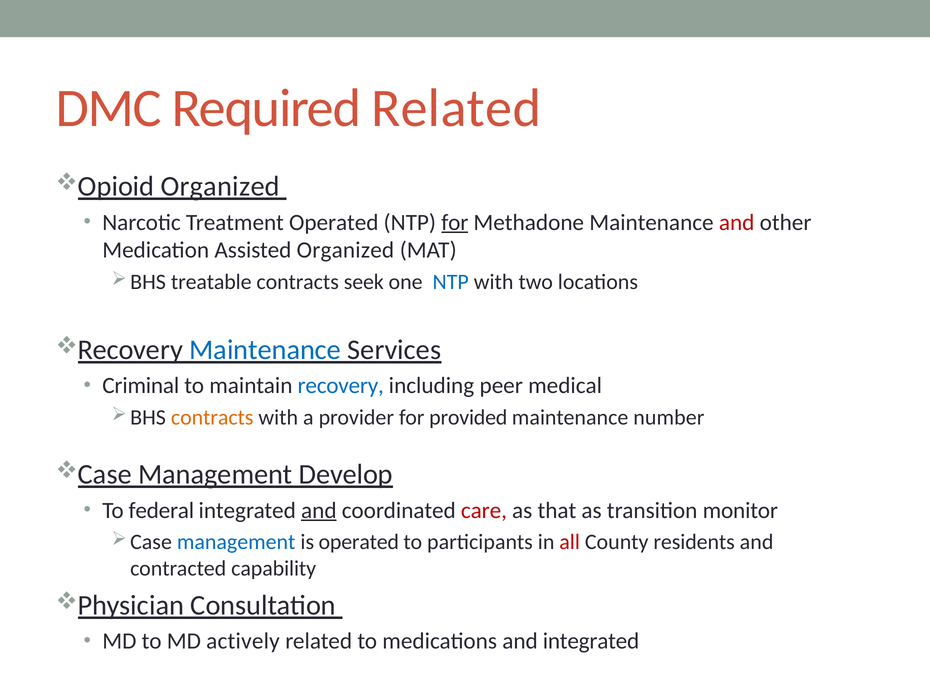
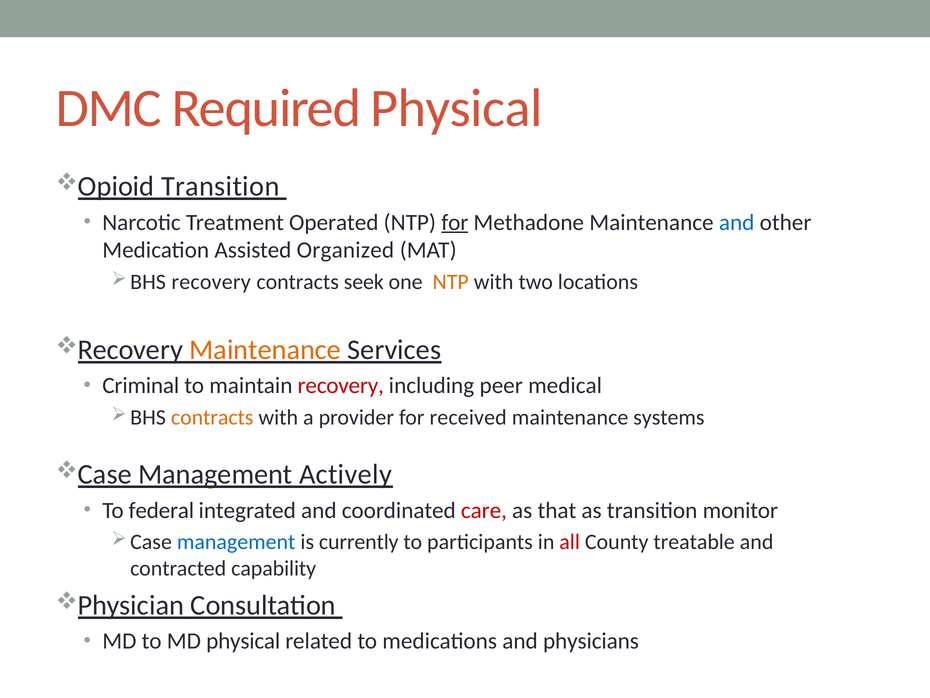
Required Related: Related -> Physical (456, 108)
Organized: Organized -> Transition (220, 186)
and colour: red -> blue (737, 222)
treatable: treatable -> recovery (211, 282)
NTP colour: blue -> orange (451, 282)
Maintenance colour: blue -> orange (265, 350)
recovery colour: blue -> red (341, 385)
provided: provided -> received (468, 417)
number: number -> systems (669, 417)
Develop: Develop -> Actively (346, 474)
and underline: present -> none (319, 510)
is operated: operated -> currently (359, 542)
residents: residents -> treatable (694, 542)
MD actively: actively -> physical (243, 641)
and integrated: integrated -> physicians (591, 641)
